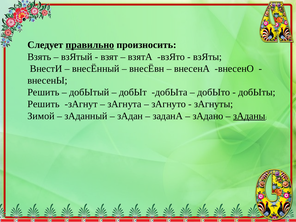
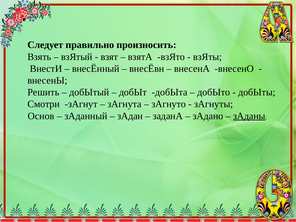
правильно underline: present -> none (90, 45)
Решить: Решить -> Смотри (44, 104)
Зимой: Зимой -> Основ (41, 116)
